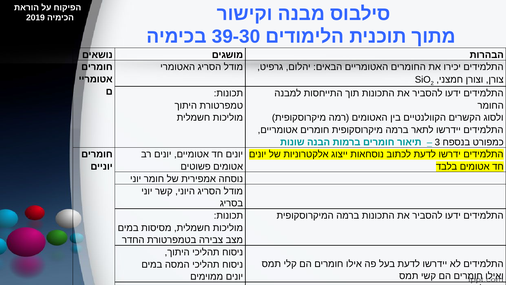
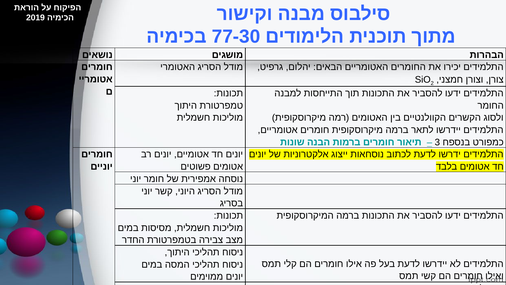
39-30: 39-30 -> 77-30 (236, 37)
